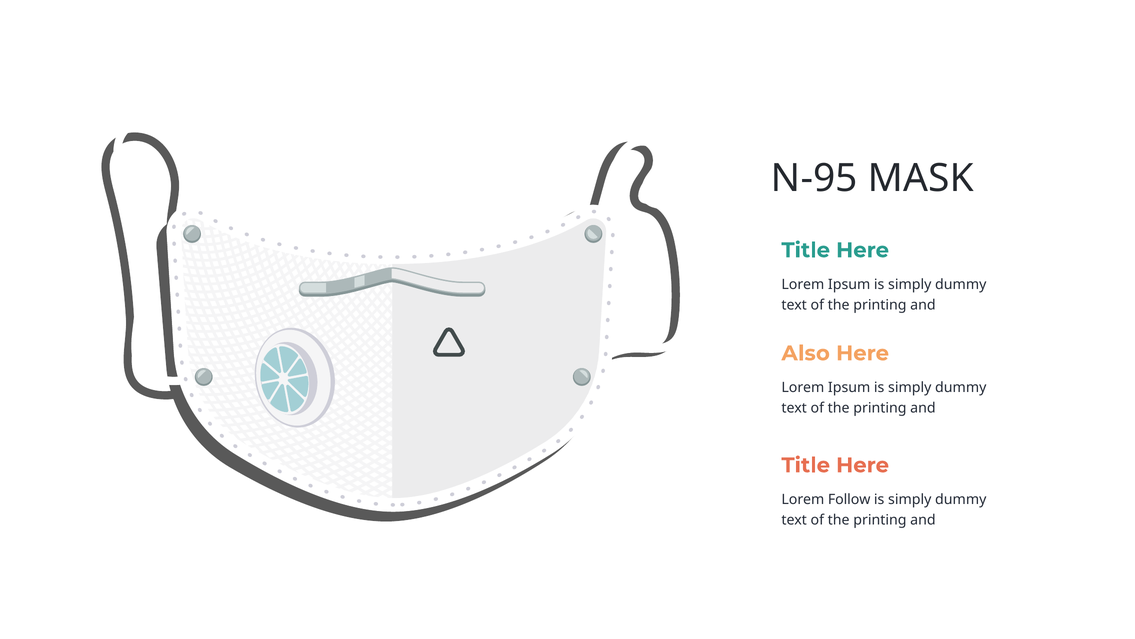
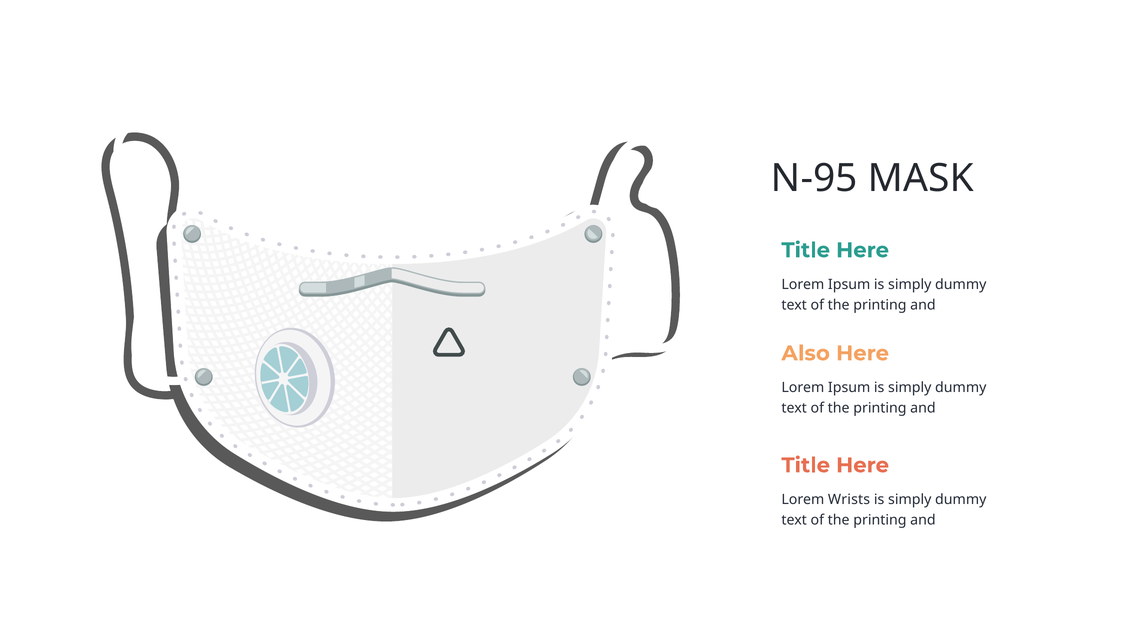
Follow: Follow -> Wrists (849, 499)
